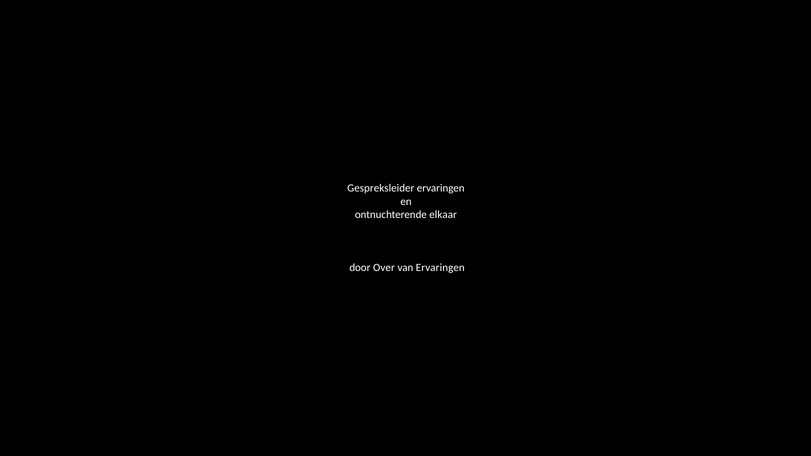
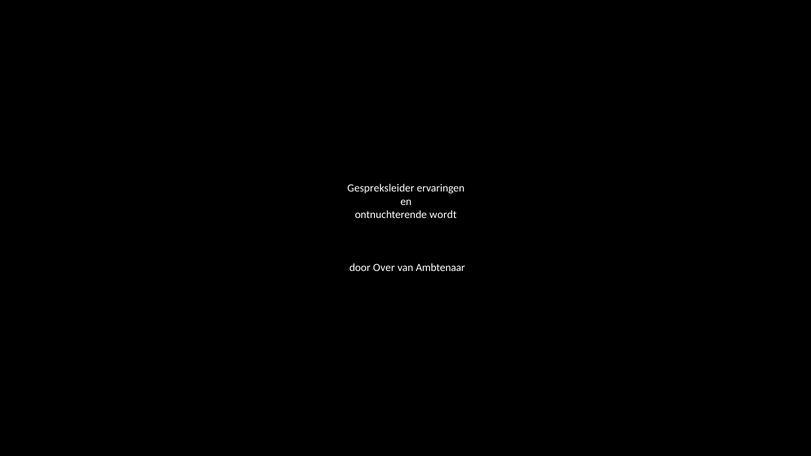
elkaar: elkaar -> wordt (443, 215)
van Ervaringen: Ervaringen -> Ambtenaar (440, 268)
